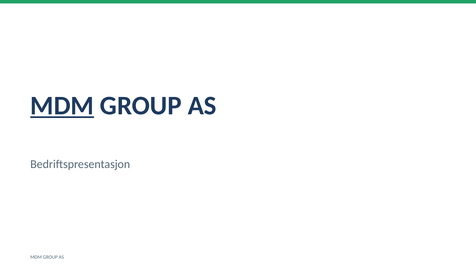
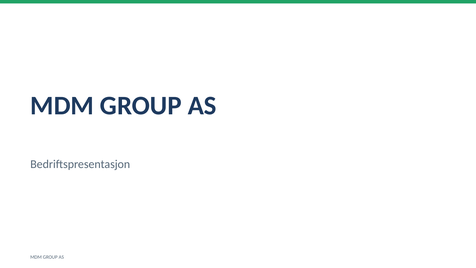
MDM underline: present -> none (62, 106)
